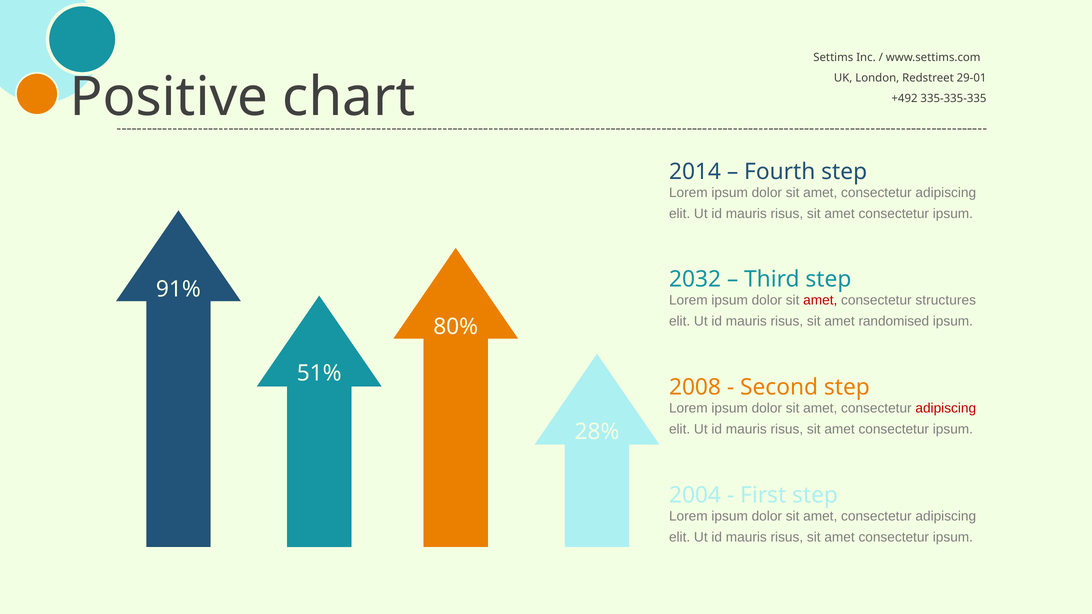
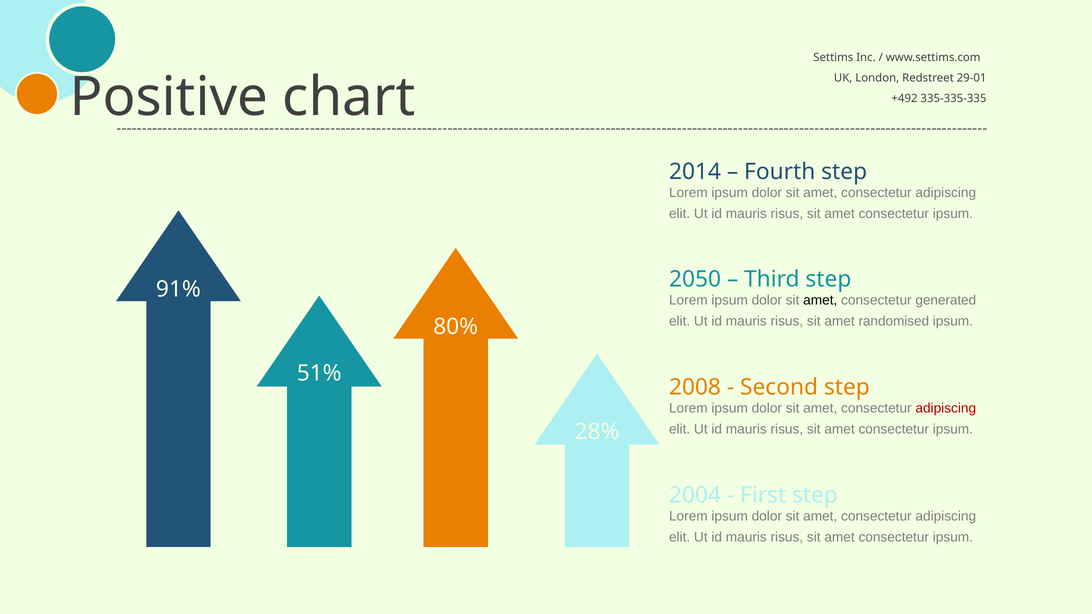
2032: 2032 -> 2050 (695, 279)
amet colour: red -> black (820, 300)
structures: structures -> generated (946, 300)
